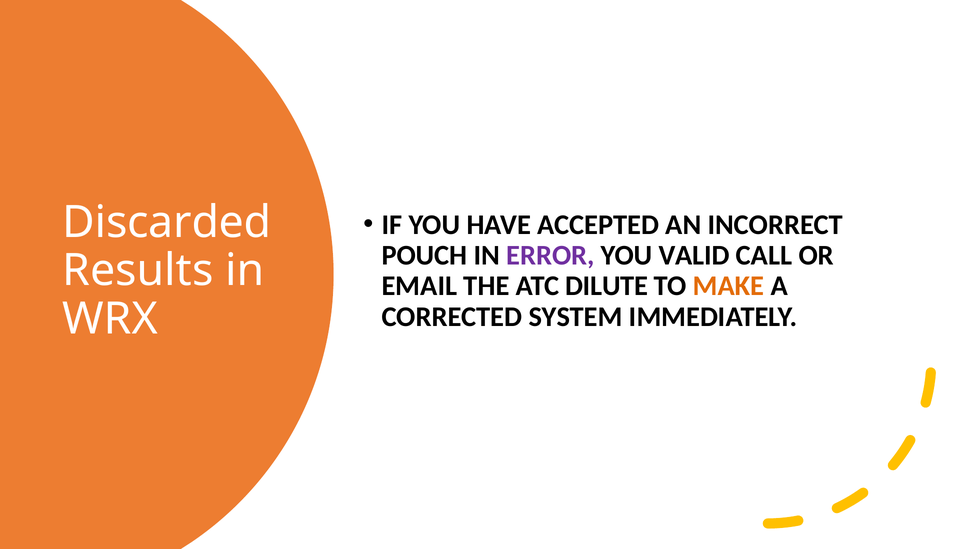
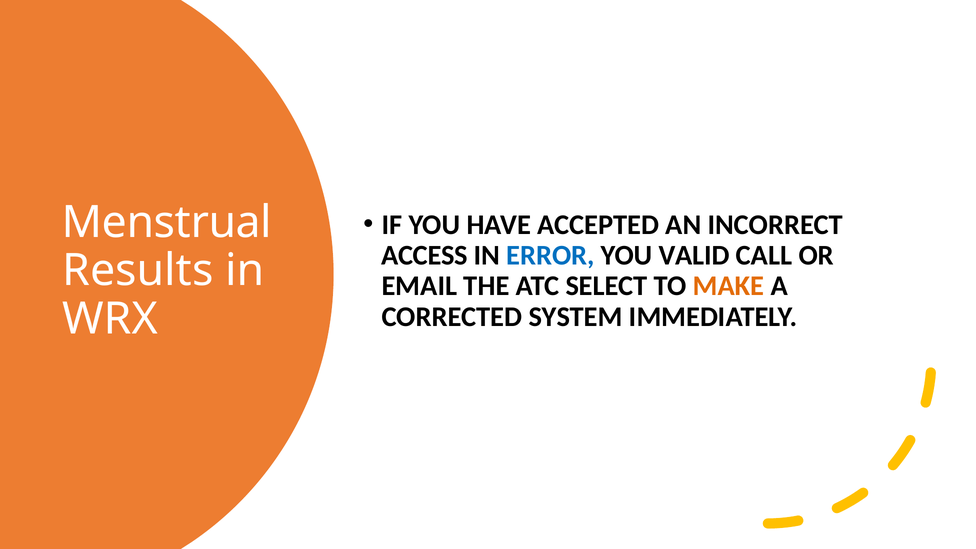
Discarded: Discarded -> Menstrual (167, 222)
POUCH: POUCH -> ACCESS (425, 255)
ERROR colour: purple -> blue (550, 255)
DILUTE: DILUTE -> SELECT (607, 286)
